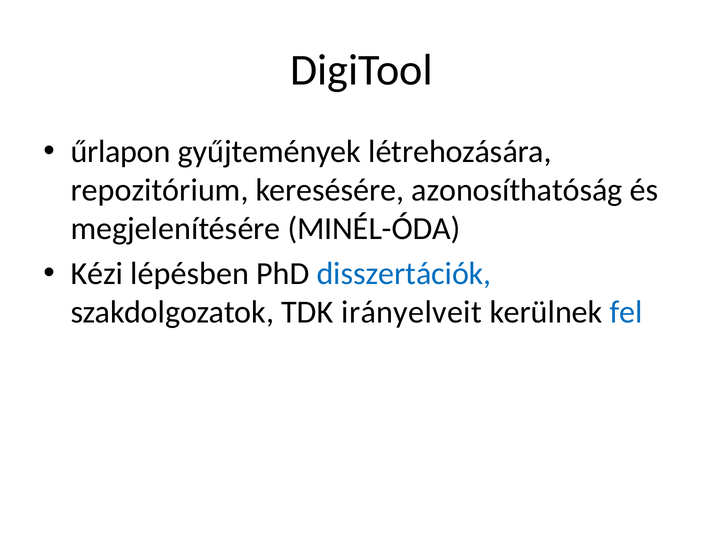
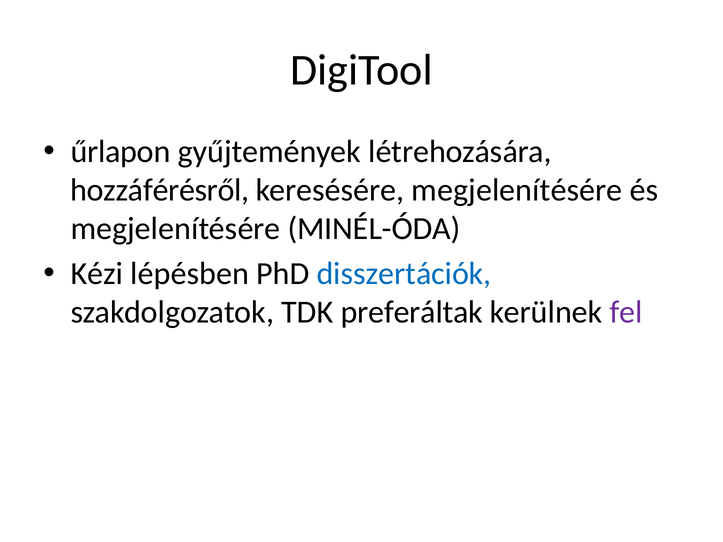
repozitórium: repozitórium -> hozzáférésről (160, 190)
keresésére azonosíthatóság: azonosíthatóság -> megjelenítésére (517, 190)
irányelveit: irányelveit -> preferáltak (412, 312)
fel colour: blue -> purple (626, 312)
